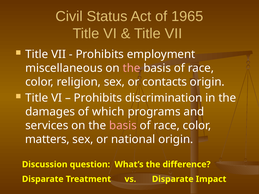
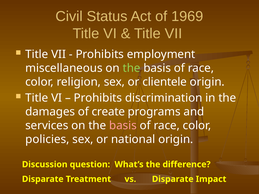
1965: 1965 -> 1969 (187, 16)
the colour: pink -> light green (132, 68)
contacts: contacts -> clientele (165, 82)
which: which -> create (108, 112)
matters: matters -> policies (47, 140)
